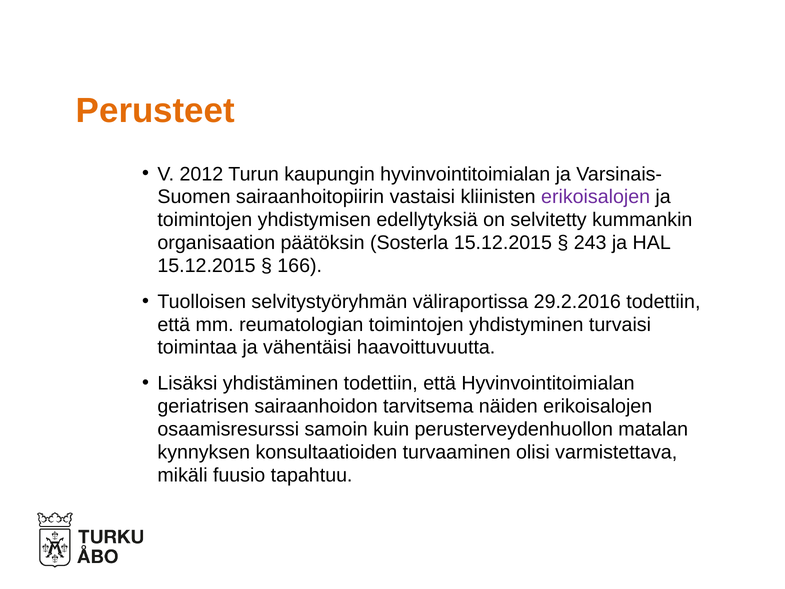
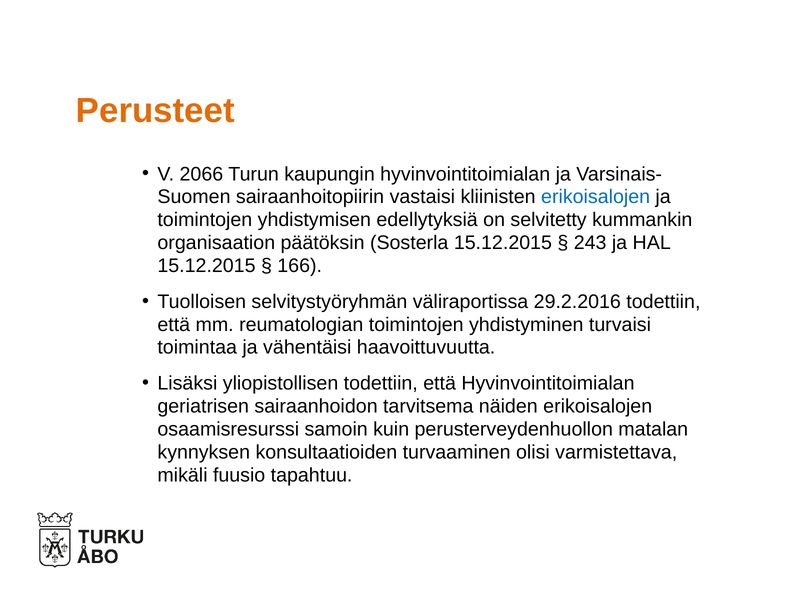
2012: 2012 -> 2066 (201, 174)
erikoisalojen colour: purple -> blue (596, 197)
yhdistäminen: yhdistäminen -> yliopistollisen (281, 383)
